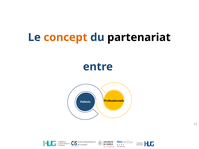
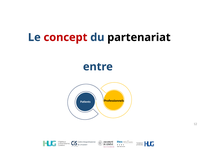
concept colour: orange -> red (65, 37)
